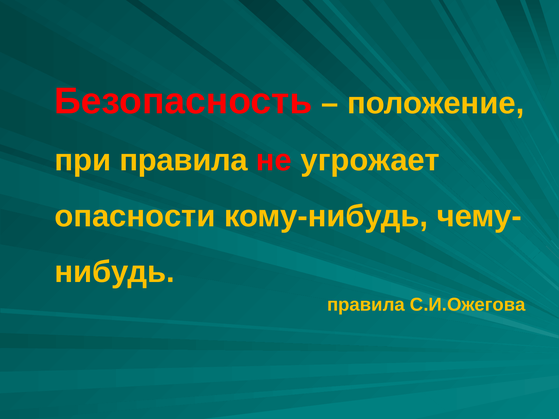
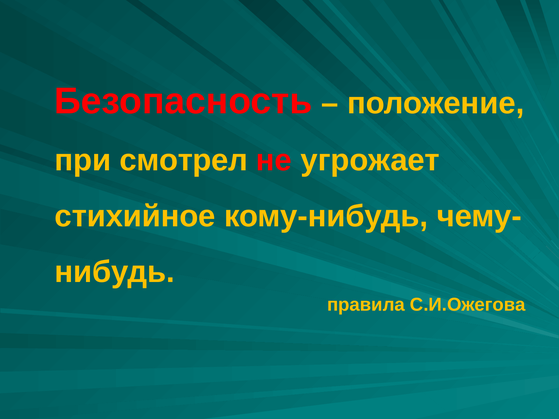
при правила: правила -> смотрел (184, 160)
опасности: опасности -> стихийное (135, 216)
